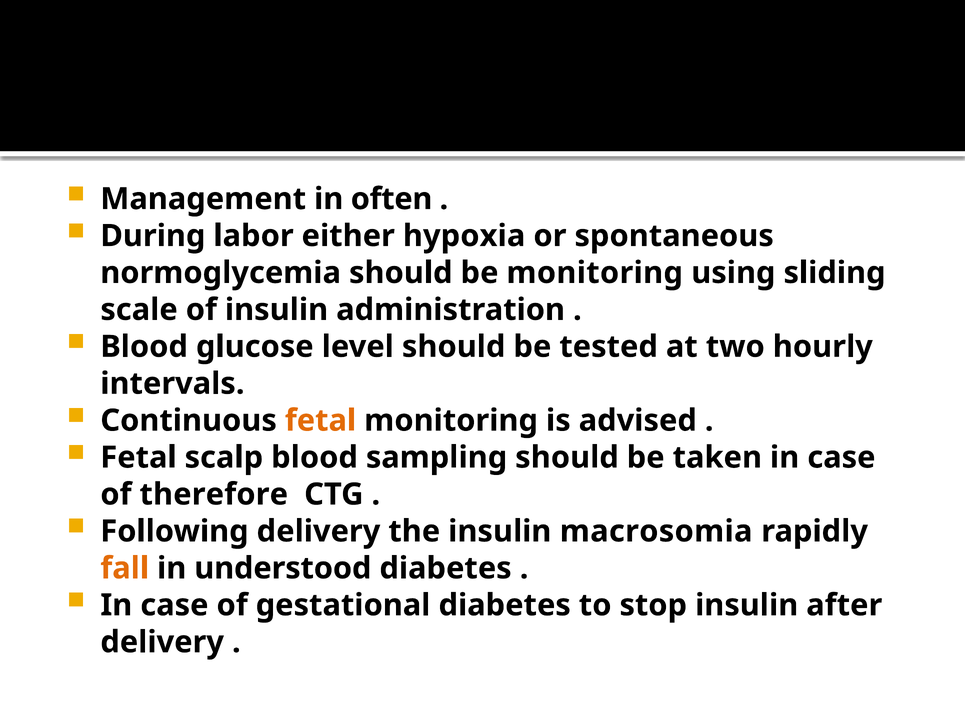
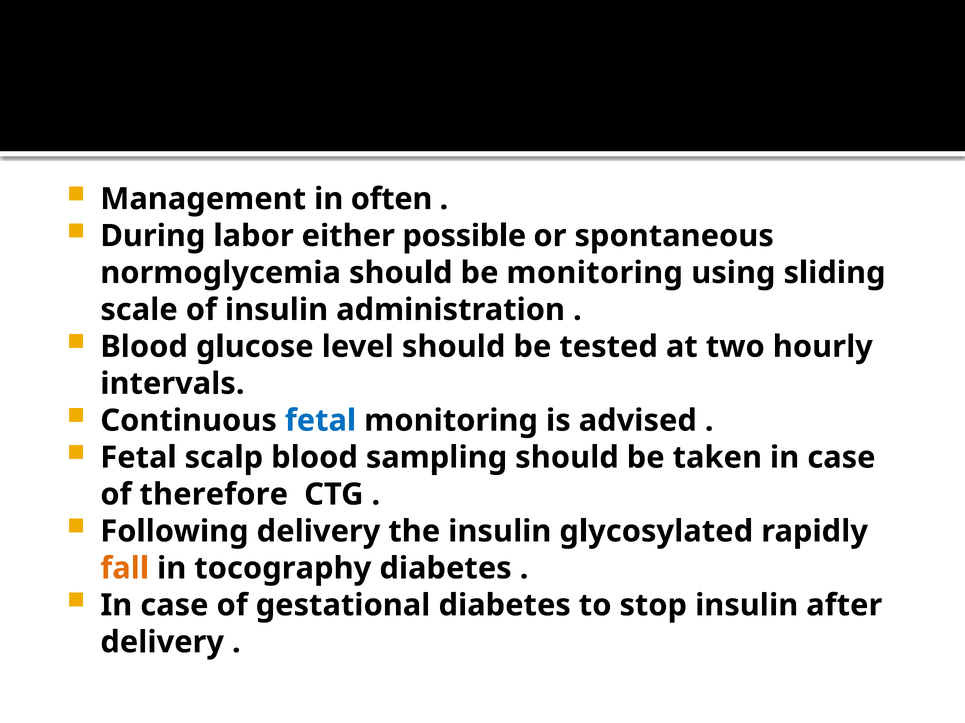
hypoxia: hypoxia -> possible (464, 236)
fetal colour: orange -> blue (320, 421)
macrosomia: macrosomia -> glycosylated (656, 532)
understood: understood -> tocography (283, 569)
